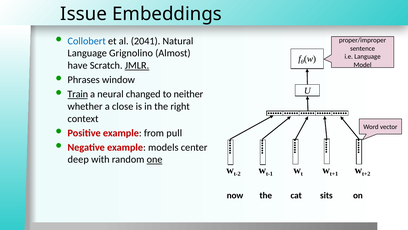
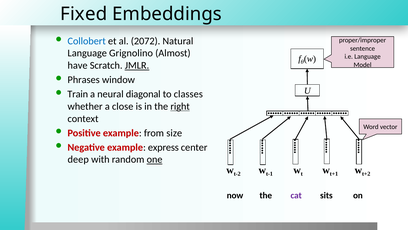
Issue: Issue -> Fixed (84, 14)
2041: 2041 -> 2072 (146, 41)
Train underline: present -> none (78, 94)
changed: changed -> diagonal (143, 94)
neither: neither -> classes (188, 94)
right underline: none -> present (180, 106)
pull: pull -> size (174, 133)
models: models -> express (163, 147)
cat colour: black -> purple (296, 195)
